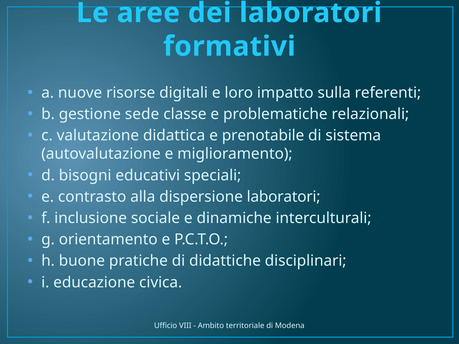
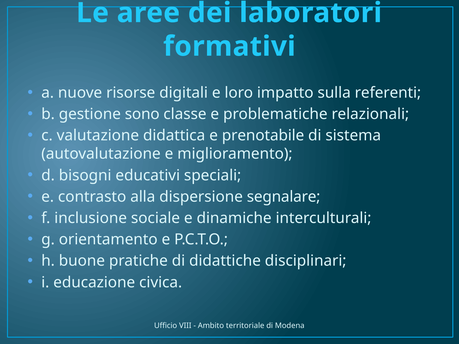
sede: sede -> sono (142, 114)
dispersione laboratori: laboratori -> segnalare (284, 197)
